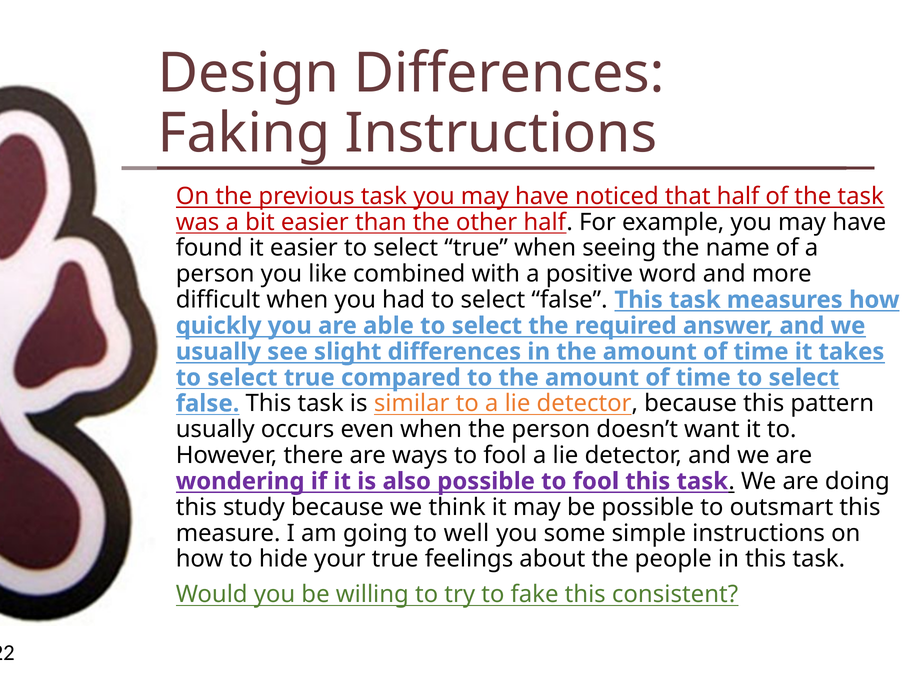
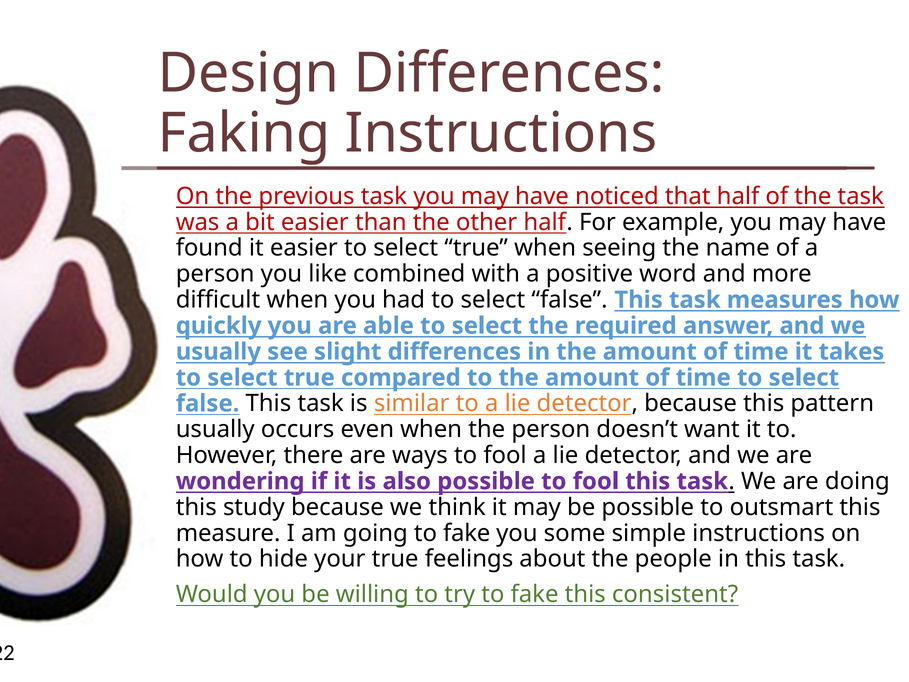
going to well: well -> fake (467, 533)
